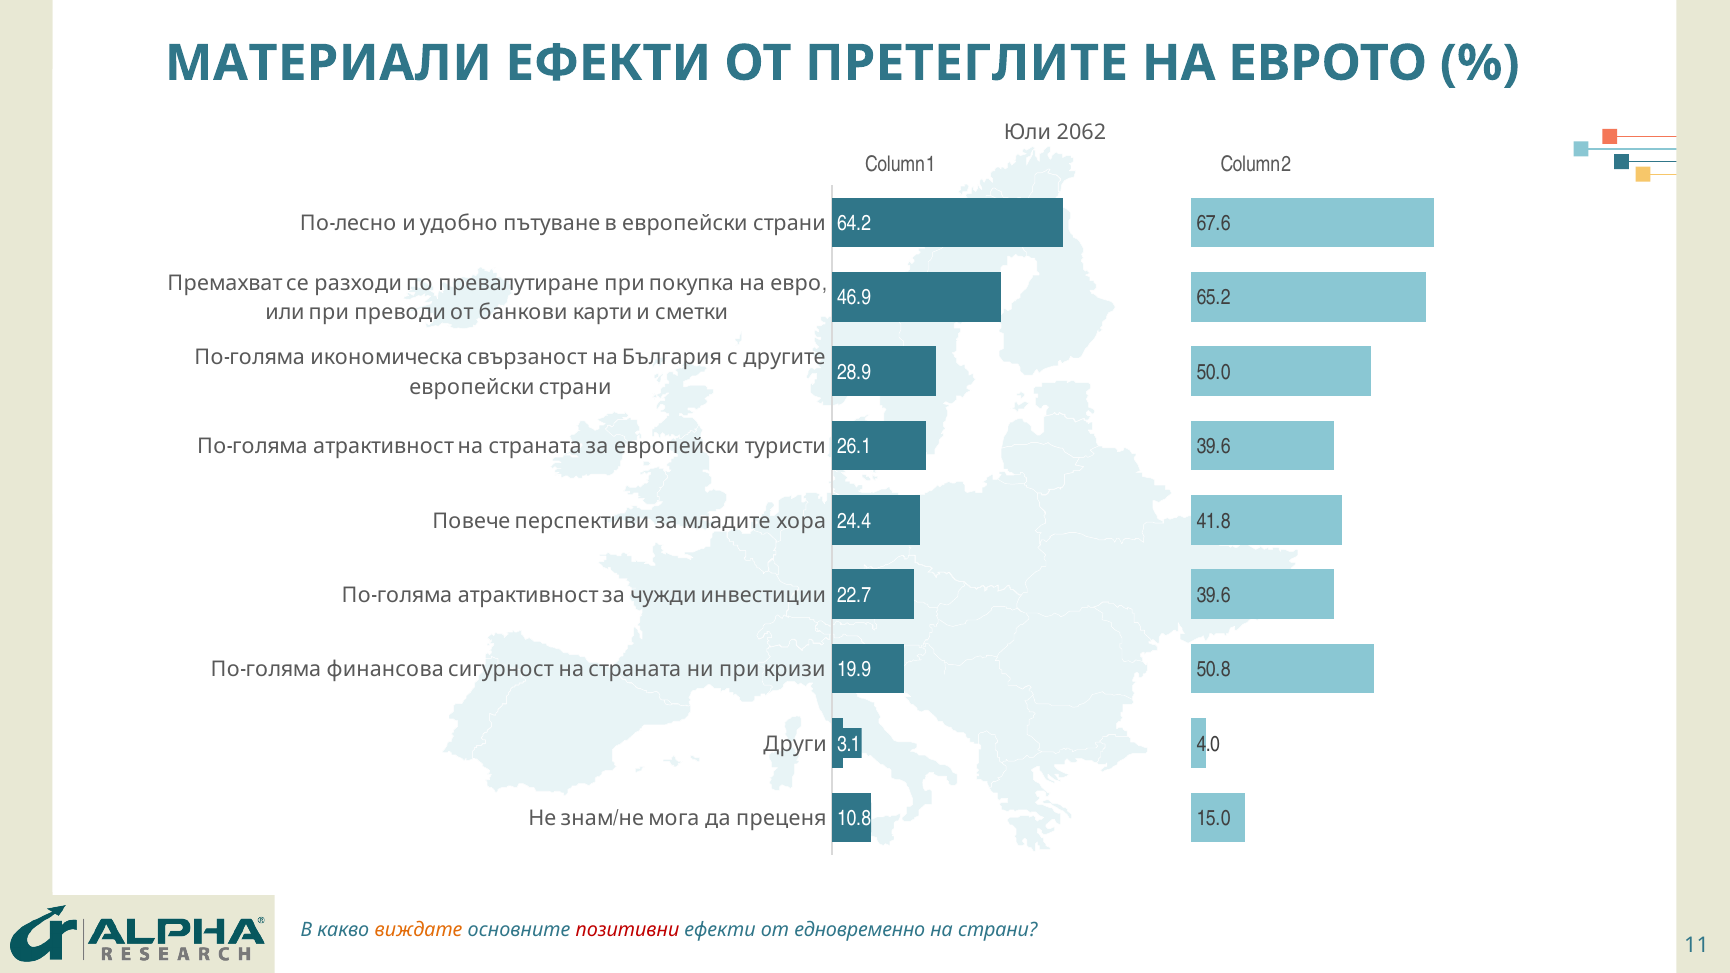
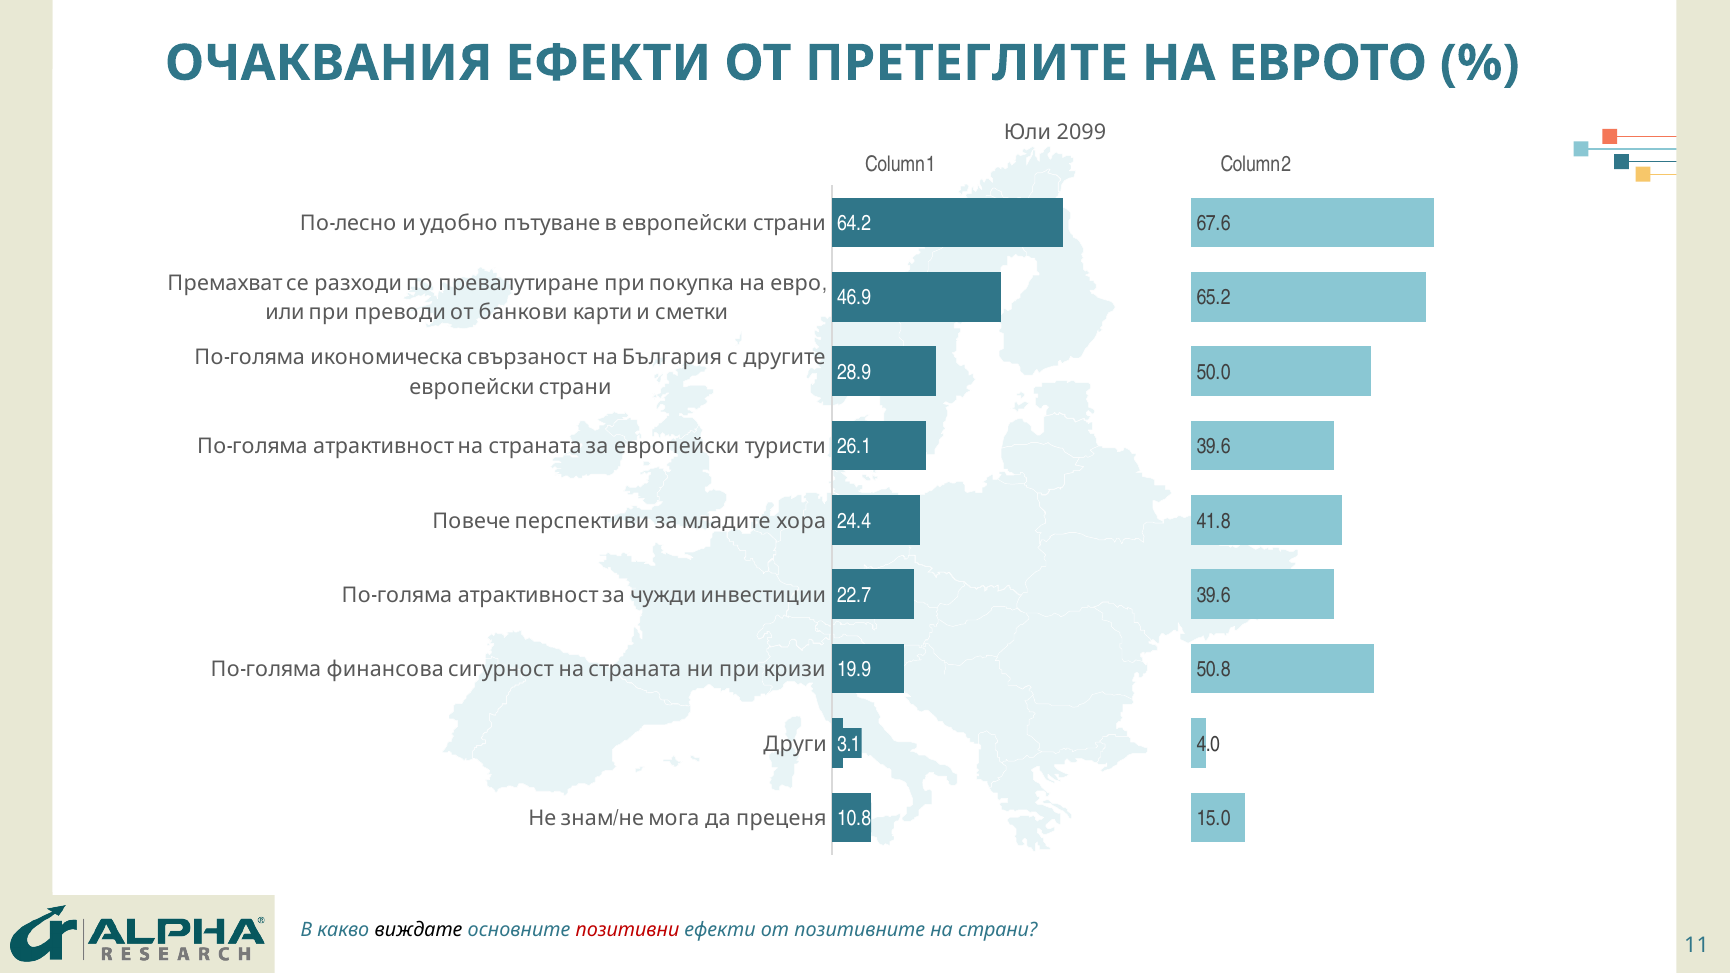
МАТЕРИАЛИ: МАТЕРИАЛИ -> ОЧАКВАНИЯ (329, 63)
2062: 2062 -> 2099 (1081, 132)
виждате colour: orange -> black (419, 930)
едновременно: едновременно -> позитивните (860, 930)
